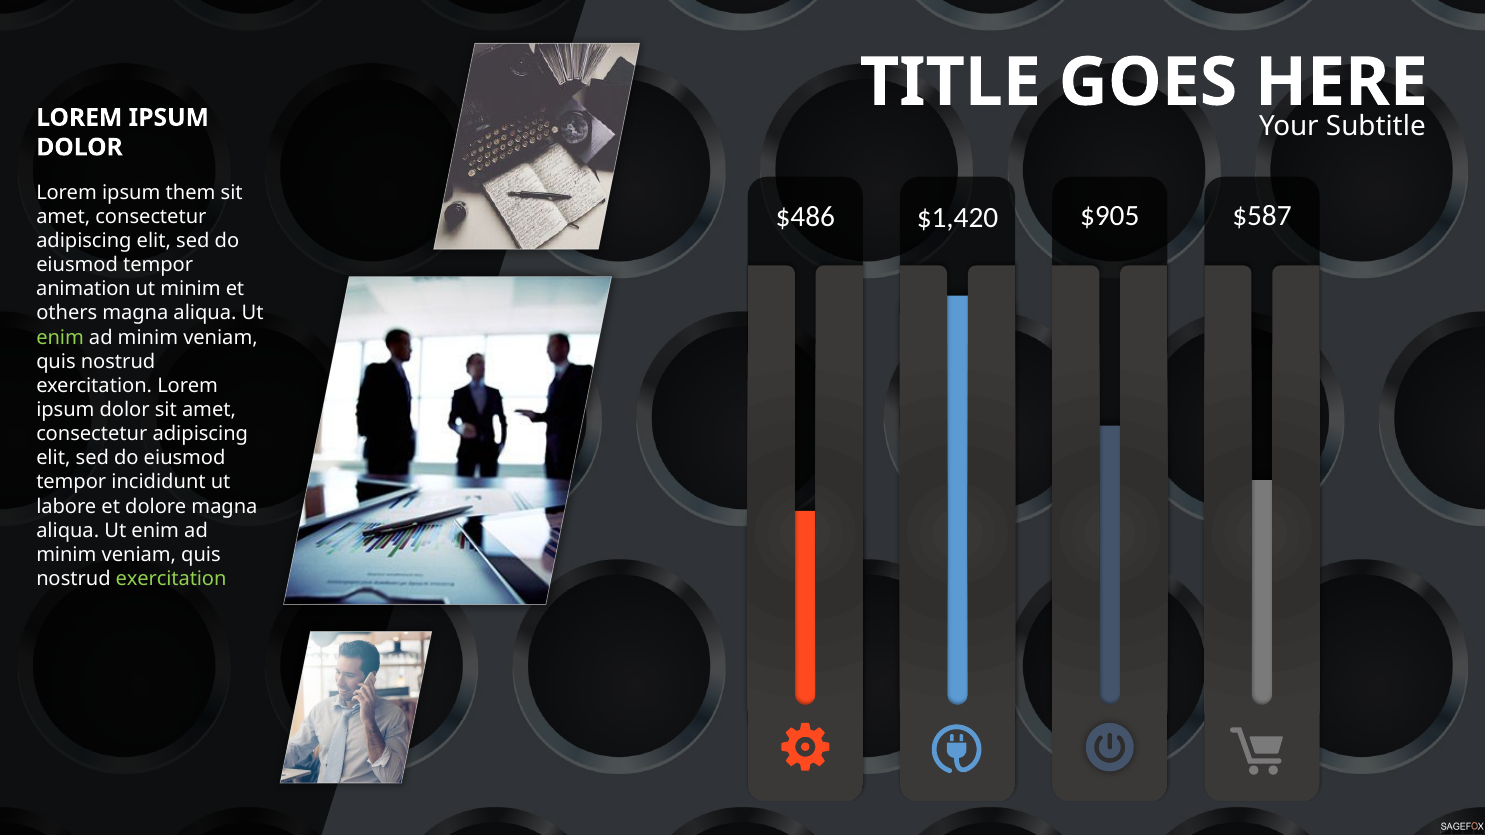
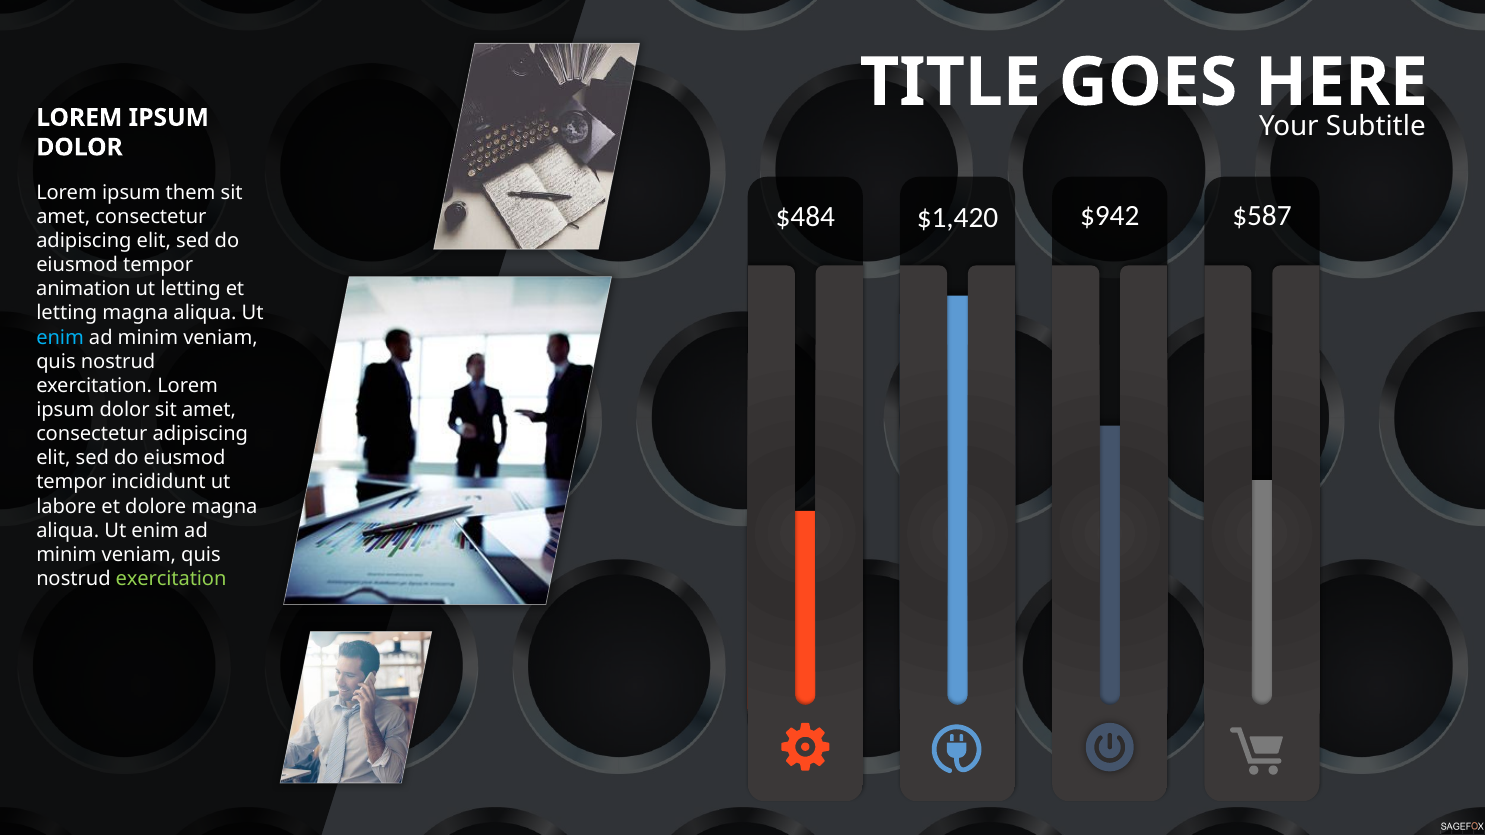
$486: $486 -> $484 (805, 217)
$905: $905 -> $942 (1110, 216)
ut minim: minim -> letting (191, 289)
others: others -> letting (67, 313)
enim colour: light green -> light blue (60, 338)
